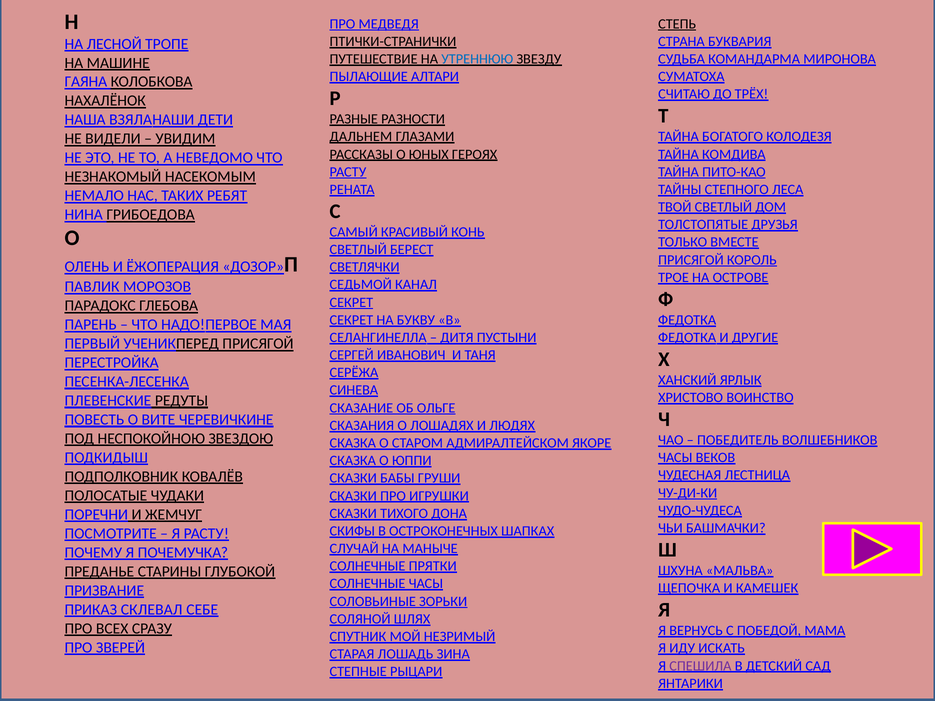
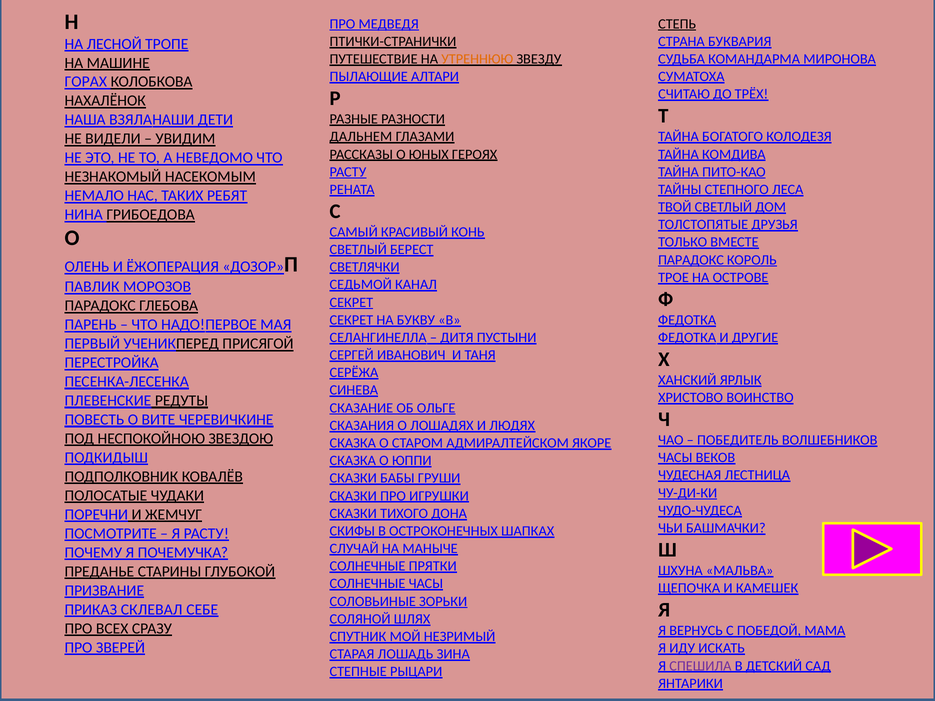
УТРЕННЮЮ colour: blue -> orange (477, 59)
ГАЯНА: ГАЯНА -> ГОРАХ (86, 82)
ПРИСЯГОЙ: ПРИСЯГОЙ -> ПАРАДОКС (691, 260)
